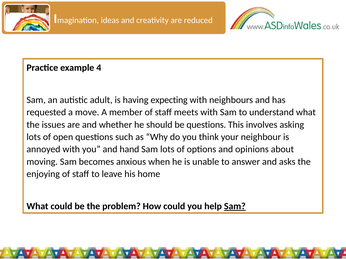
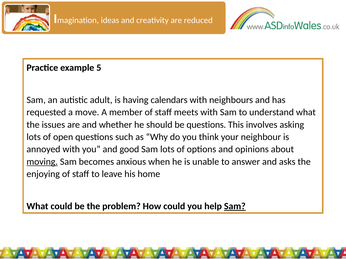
4: 4 -> 5 (99, 68)
expecting: expecting -> calendars (169, 100)
hand: hand -> good (129, 150)
moving underline: none -> present (42, 162)
